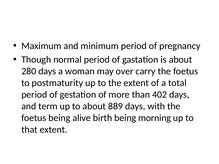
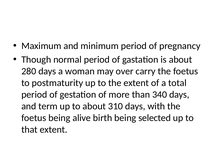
402: 402 -> 340 (160, 95)
889: 889 -> 310 (116, 106)
morning: morning -> selected (155, 118)
